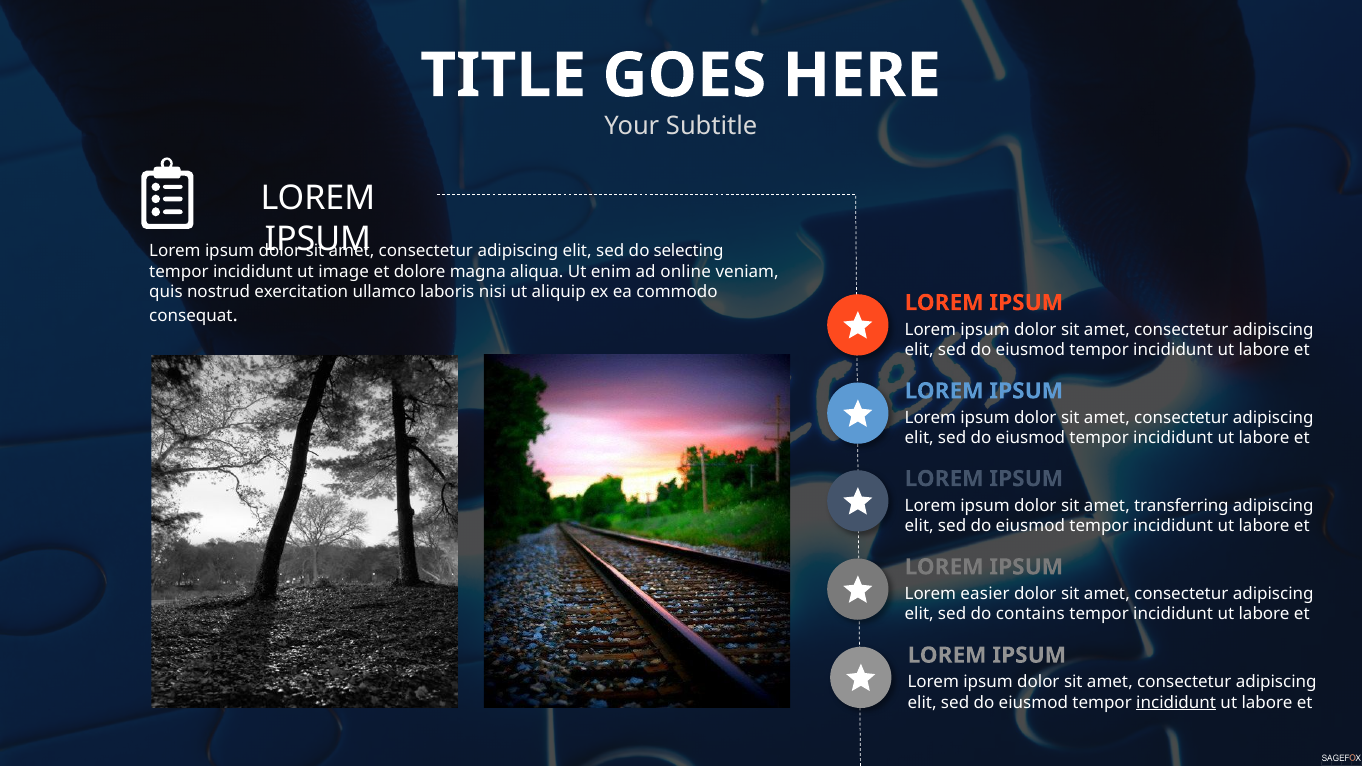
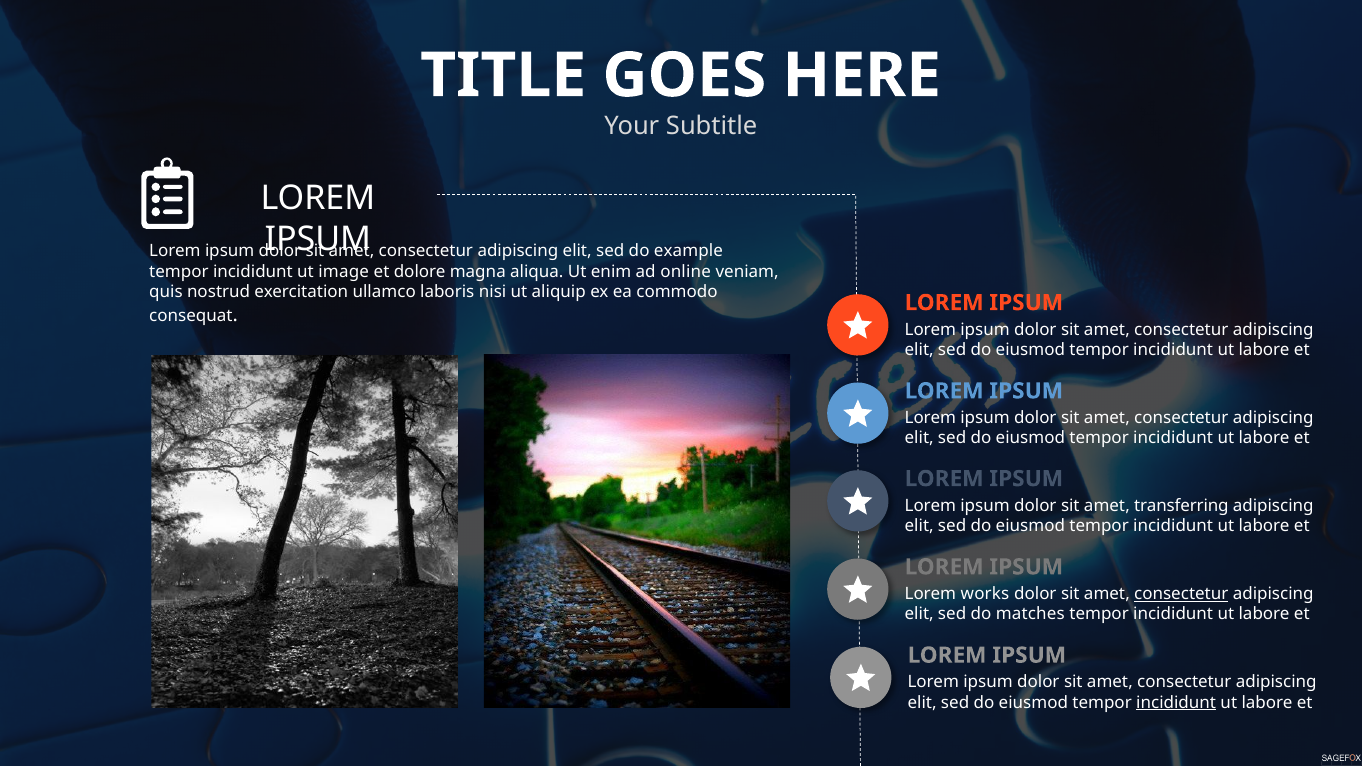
selecting: selecting -> example (688, 251)
easier: easier -> works (985, 594)
consectetur underline: none -> present (1181, 594)
contains: contains -> matches (1030, 614)
